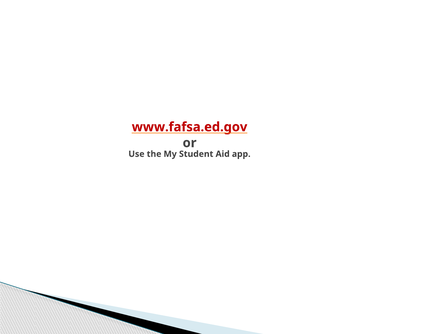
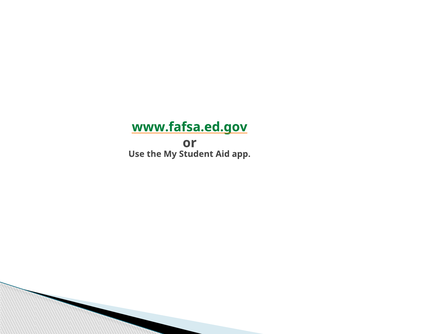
www.fafsa.ed.gov colour: red -> green (190, 127)
